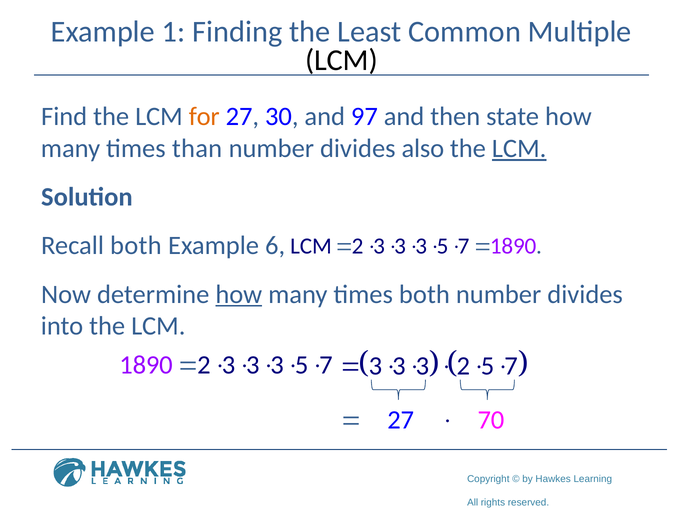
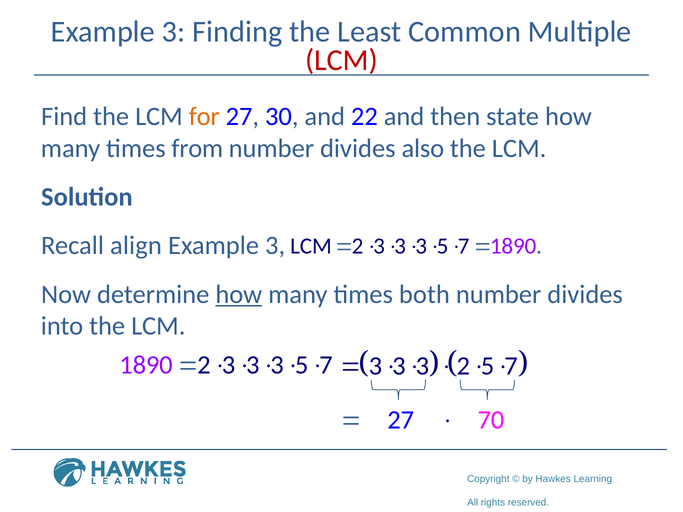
1: 1 -> 3 (174, 32)
LCM colour: black -> red (342, 60)
97: 97 -> 22 (364, 117)
than: than -> from (197, 149)
LCM underline: present -> none (519, 149)
Recall both: both -> align (136, 246)
6: 6 -> 3 (275, 246)
